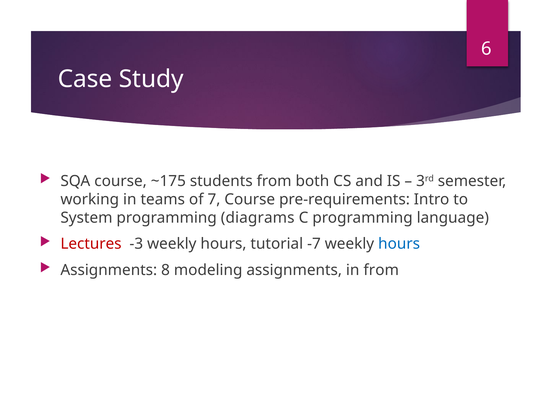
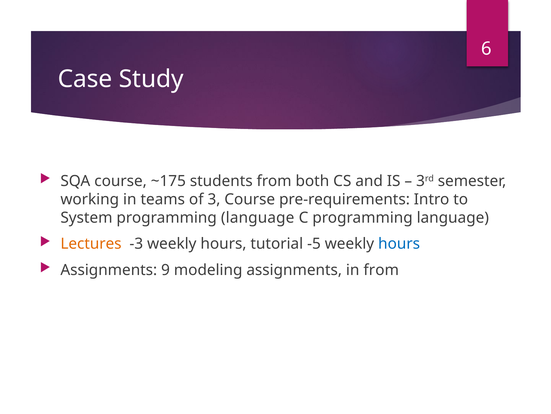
7: 7 -> 3 (214, 199)
System programming diagrams: diagrams -> language (258, 217)
Lectures colour: red -> orange (91, 243)
-7: -7 -> -5 (314, 243)
8: 8 -> 9 (166, 270)
